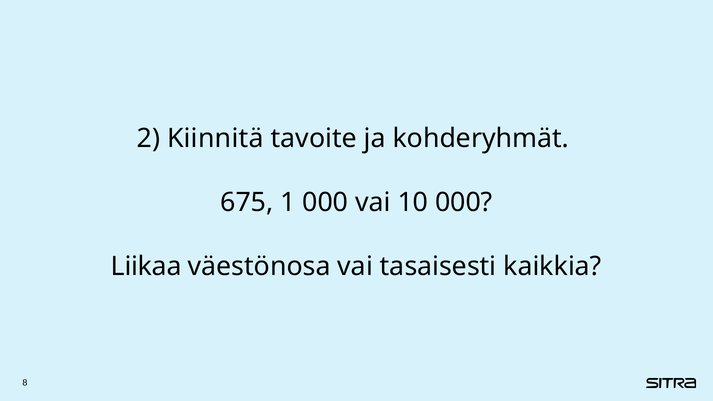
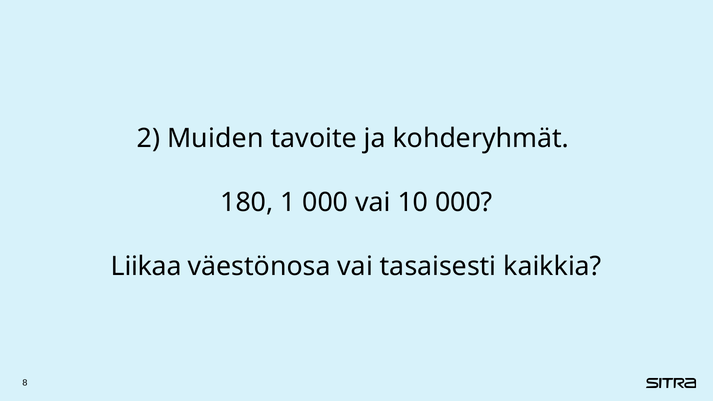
Kiinnitä: Kiinnitä -> Muiden (215, 138)
675: 675 -> 180 (247, 202)
